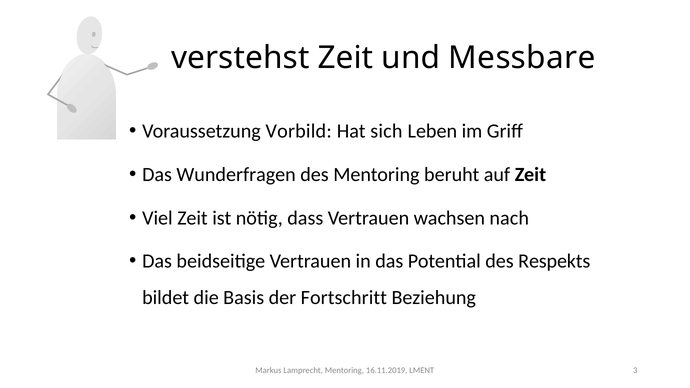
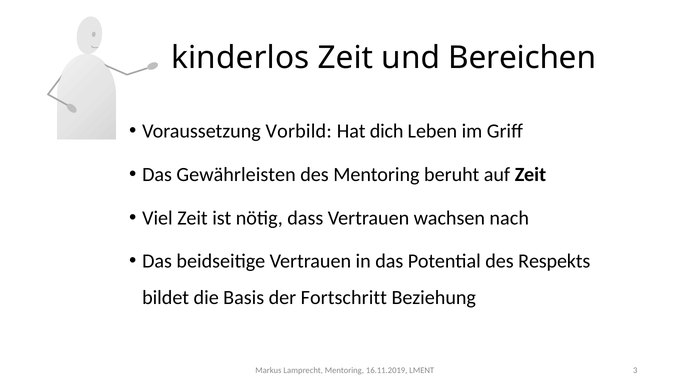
verstehst: verstehst -> kinderlos (240, 58)
Messbare: Messbare -> Bereichen (522, 58)
sich: sich -> dich (387, 131)
Wunderfragen: Wunderfragen -> Gewährleisten (236, 175)
